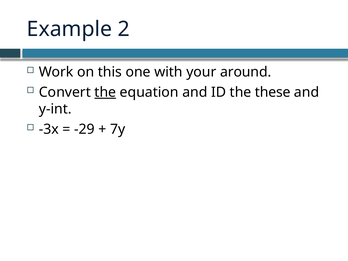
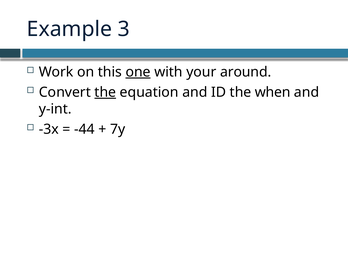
2: 2 -> 3 (124, 29)
one underline: none -> present (138, 72)
these: these -> when (273, 92)
-29: -29 -> -44 (84, 129)
